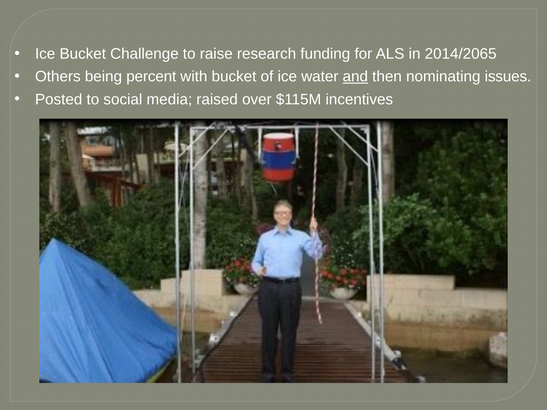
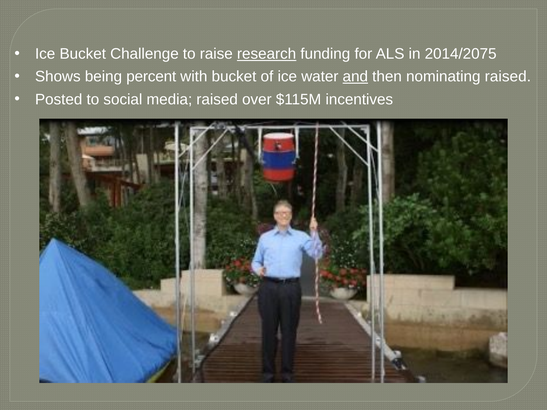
research underline: none -> present (267, 54)
2014/2065: 2014/2065 -> 2014/2075 (461, 54)
Others: Others -> Shows (58, 77)
nominating issues: issues -> raised (508, 77)
